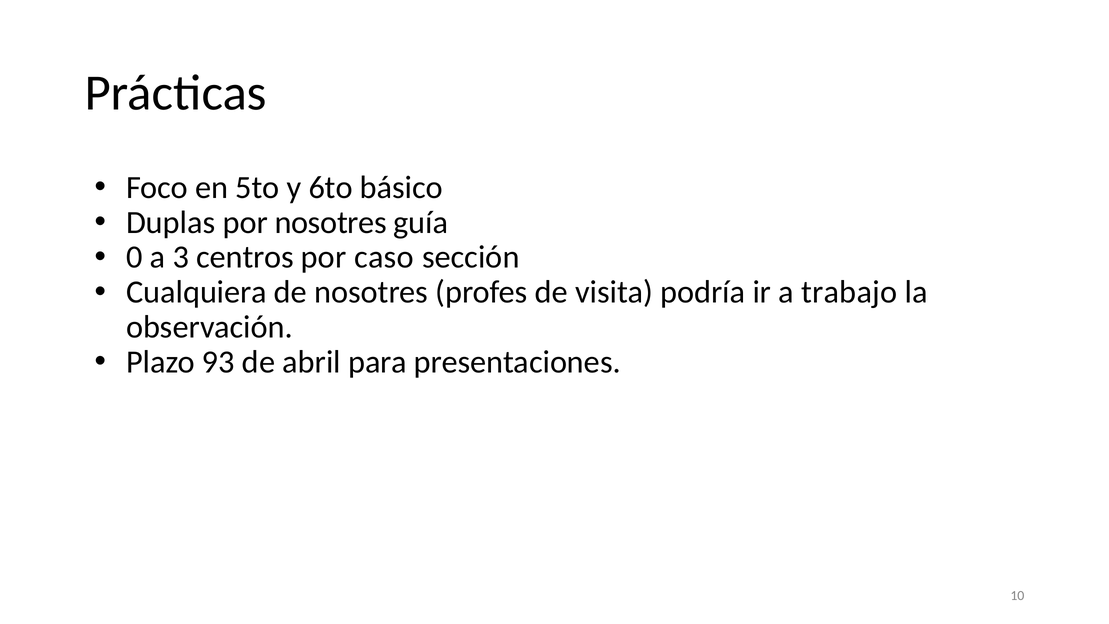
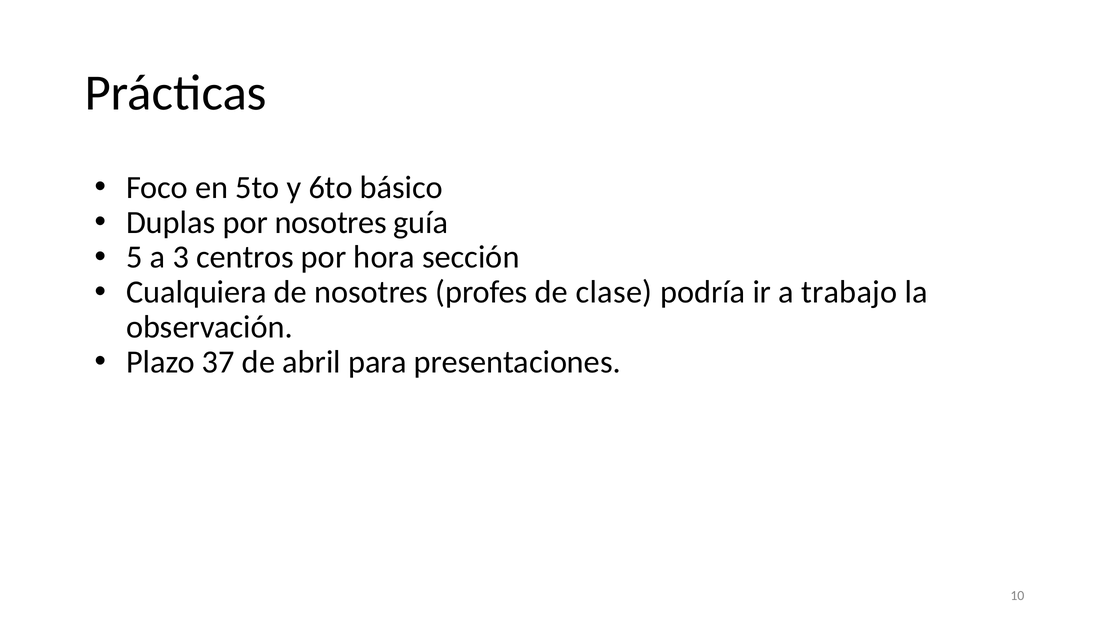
0: 0 -> 5 (134, 257)
caso: caso -> hora (384, 257)
visita: visita -> clase (614, 292)
93: 93 -> 37 (218, 362)
